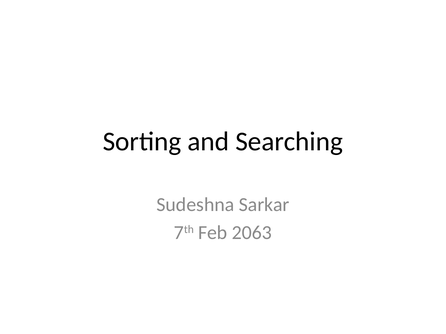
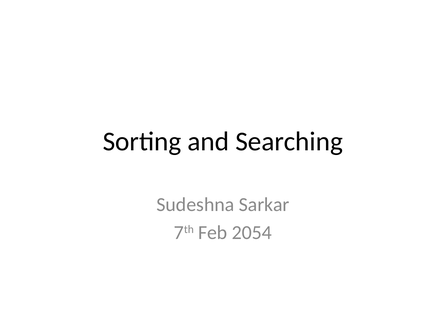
2063: 2063 -> 2054 (252, 233)
